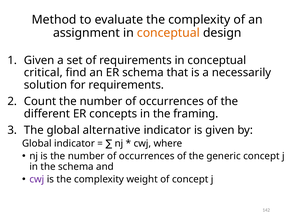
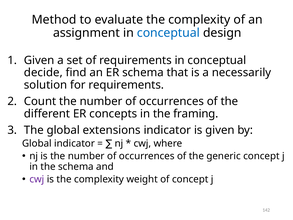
conceptual colour: orange -> blue (168, 33)
critical: critical -> decide (43, 73)
alternative: alternative -> extensions (112, 130)
